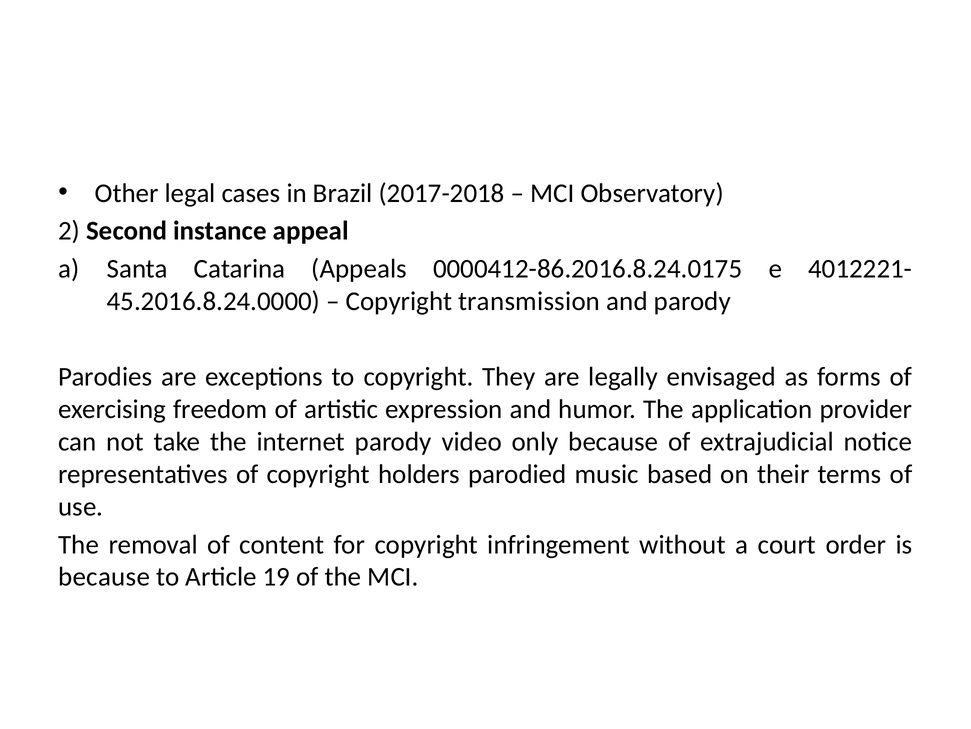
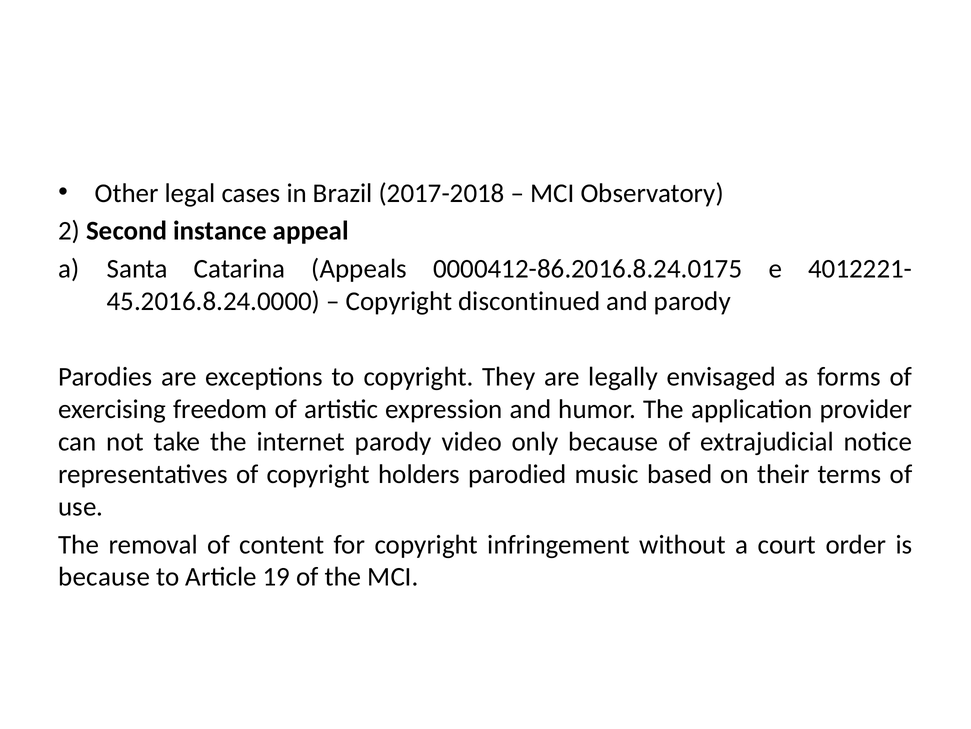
transmission: transmission -> discontinued (529, 301)
